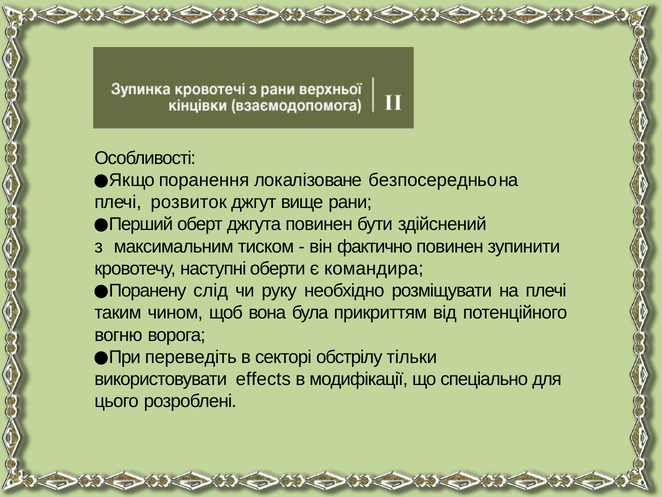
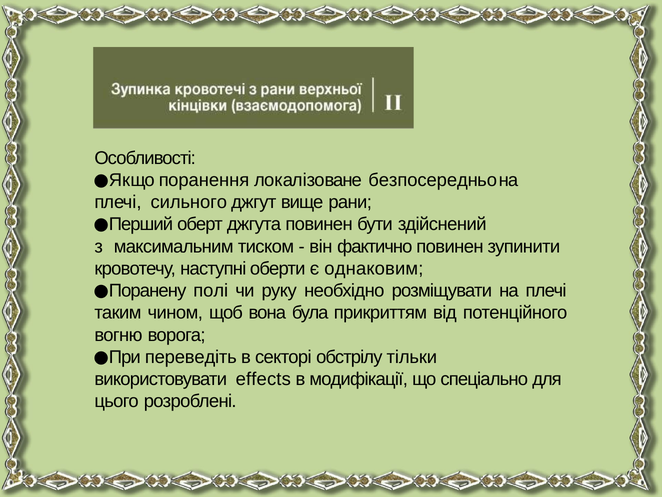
розвиток: розвиток -> сильного (189, 202)
командира: командира -> однаковим (374, 268)
слід: слід -> полі (211, 291)
